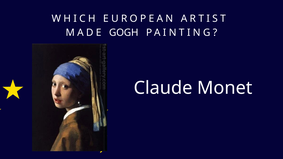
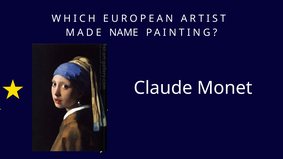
GOGH: GOGH -> NAME (124, 33)
